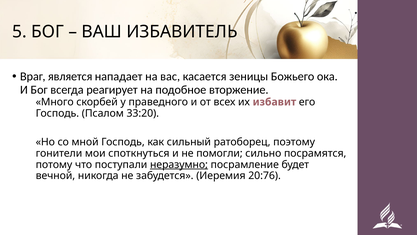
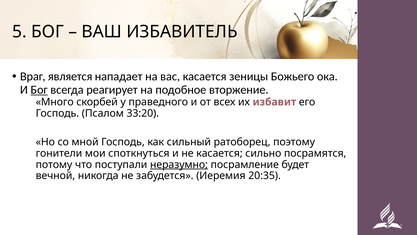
Бог underline: none -> present (39, 90)
не помогли: помогли -> касается (219, 153)
20:76: 20:76 -> 20:35 (265, 176)
